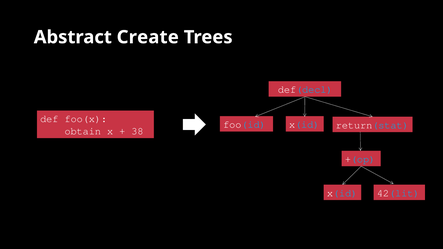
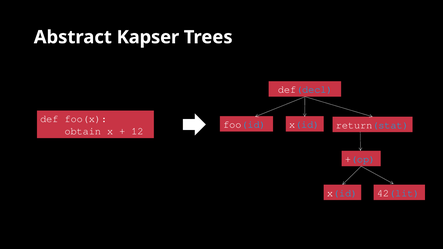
Create: Create -> Kapser (148, 37)
38: 38 -> 12 (137, 131)
